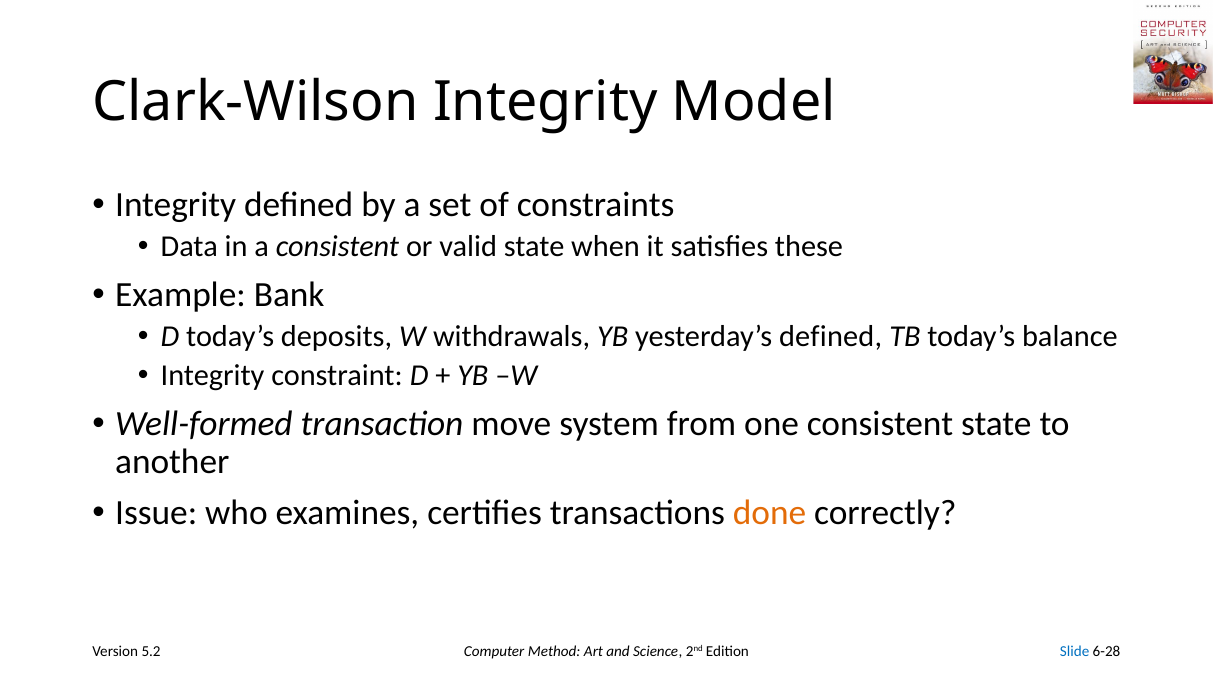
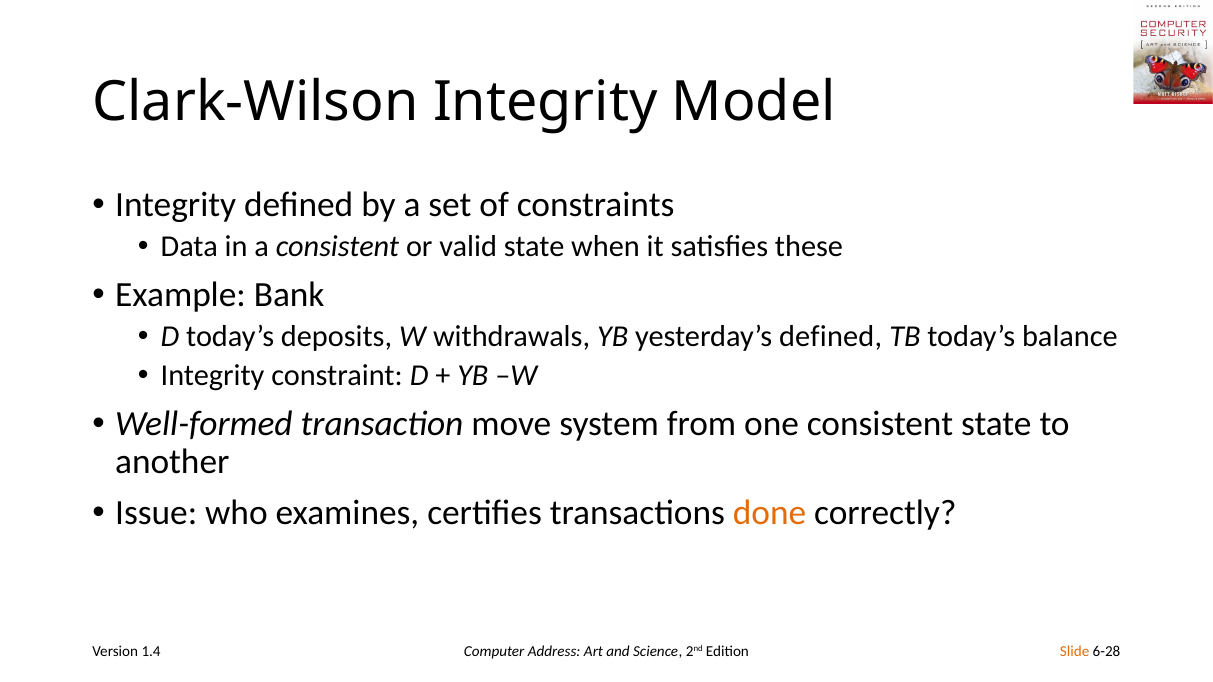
5.2: 5.2 -> 1.4 (151, 652)
Method: Method -> Address (554, 652)
Slide colour: blue -> orange (1075, 651)
